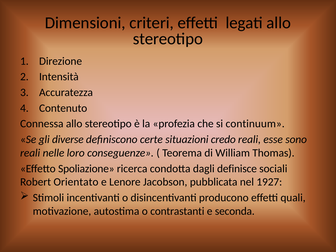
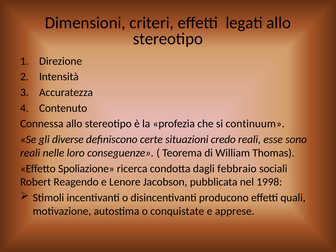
definisce: definisce -> febbraio (237, 169)
Orientato: Orientato -> Reagendo (76, 182)
1927: 1927 -> 1998 (269, 182)
contrastanti: contrastanti -> conquistate (177, 211)
seconda: seconda -> apprese (235, 211)
